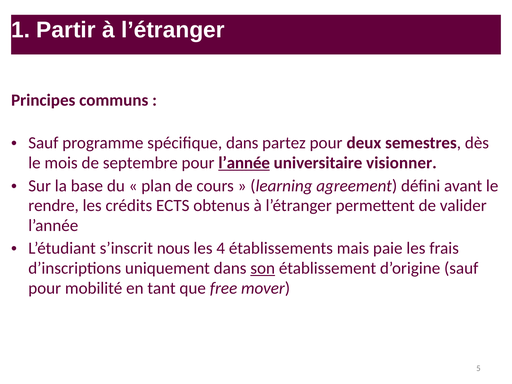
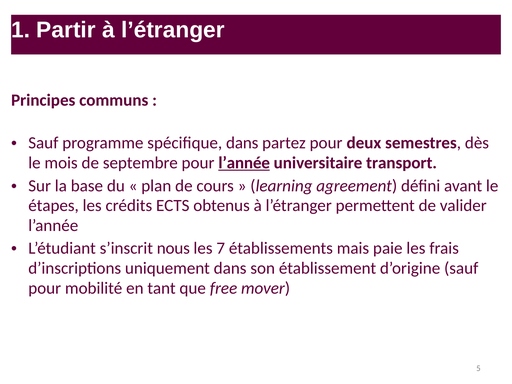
visionner: visionner -> transport (402, 163)
rendre: rendre -> étapes (54, 206)
4: 4 -> 7 (221, 248)
son underline: present -> none (263, 268)
